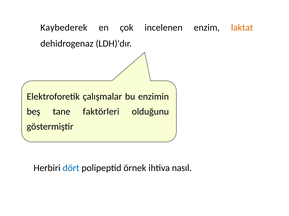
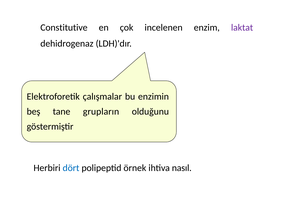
Kaybederek: Kaybederek -> Constitutive (64, 28)
laktat colour: orange -> purple (242, 28)
faktörleri: faktörleri -> grupların (101, 112)
